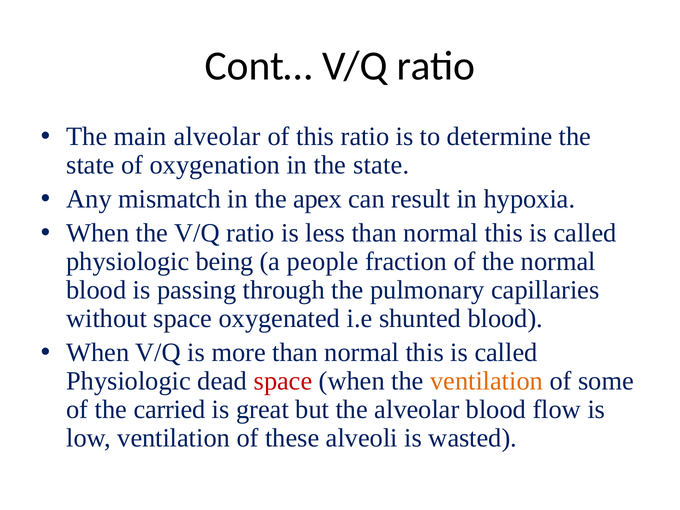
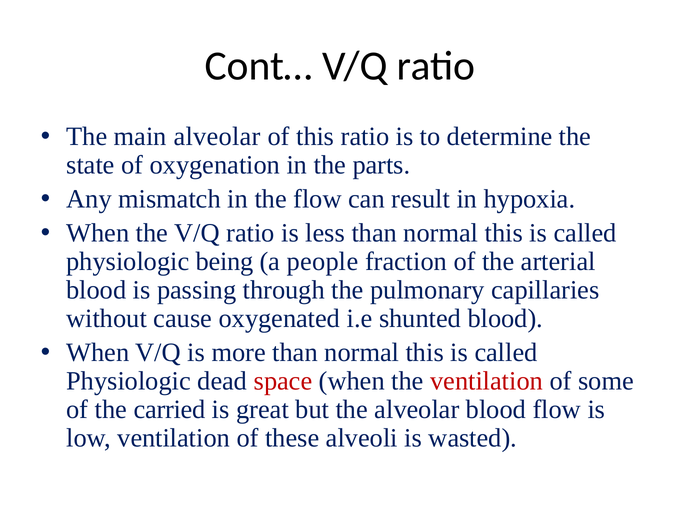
in the state: state -> parts (381, 165)
the apex: apex -> flow (318, 199)
the normal: normal -> arterial (558, 261)
without space: space -> cause (183, 319)
ventilation colour: orange -> red (487, 381)
